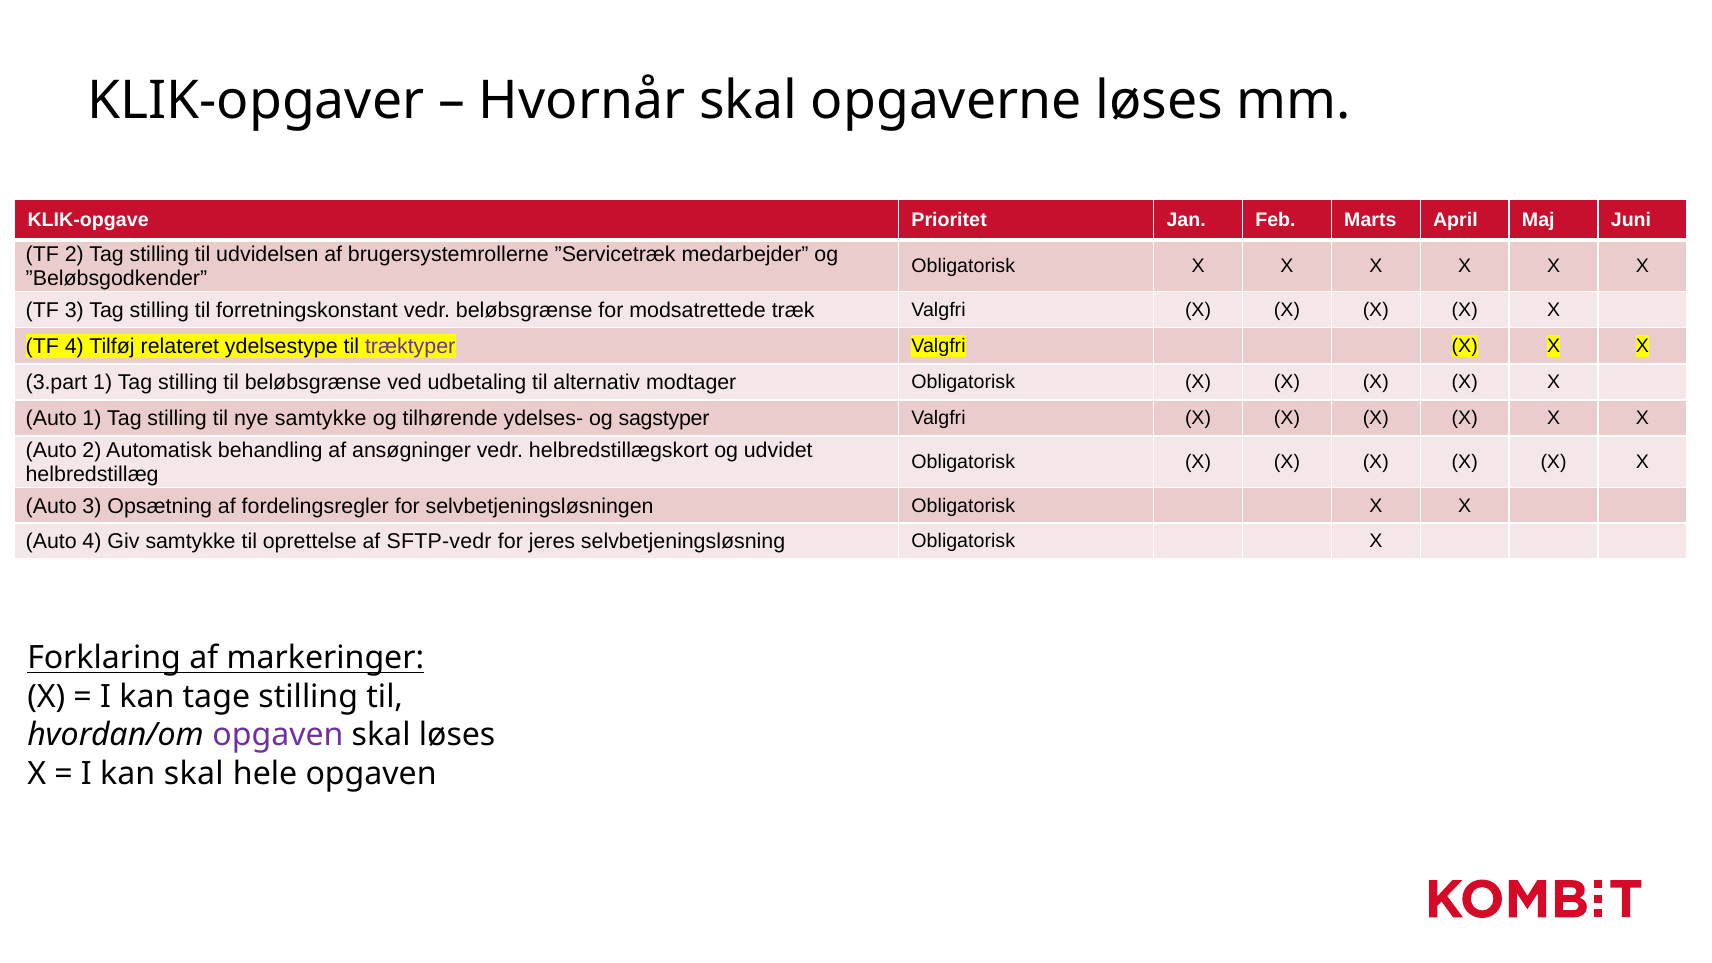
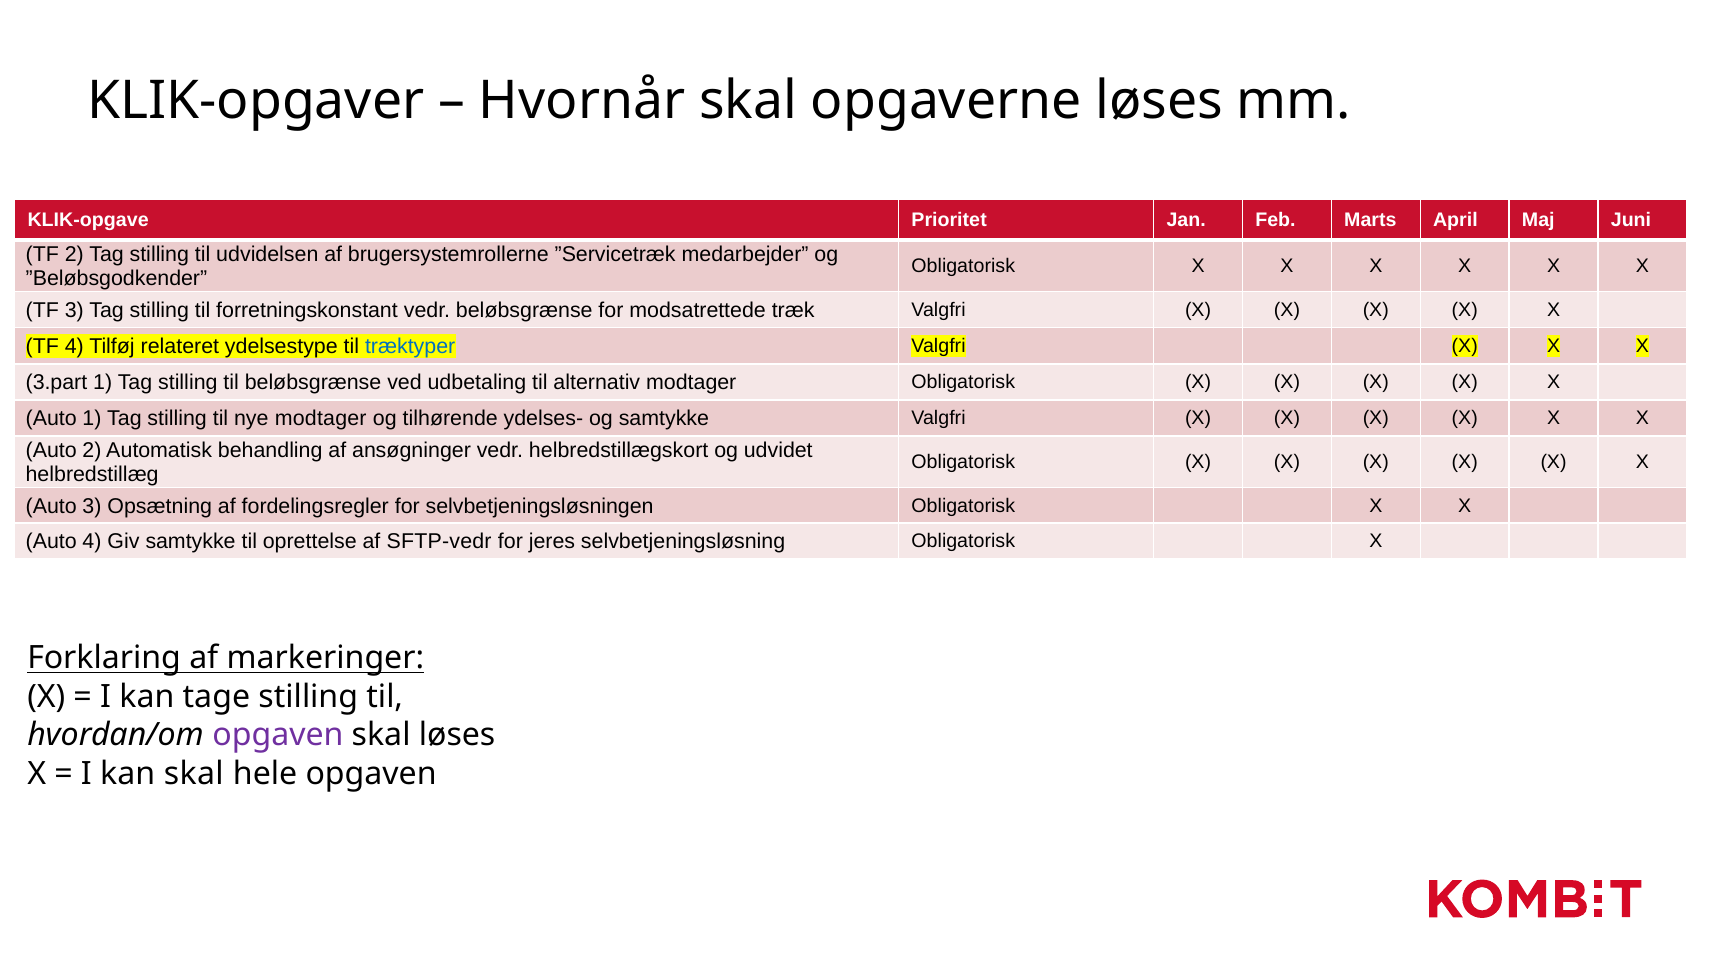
træktyper colour: purple -> blue (410, 347)
nye samtykke: samtykke -> modtager (321, 419)
og sagstyper: sagstyper -> samtykke (664, 419)
